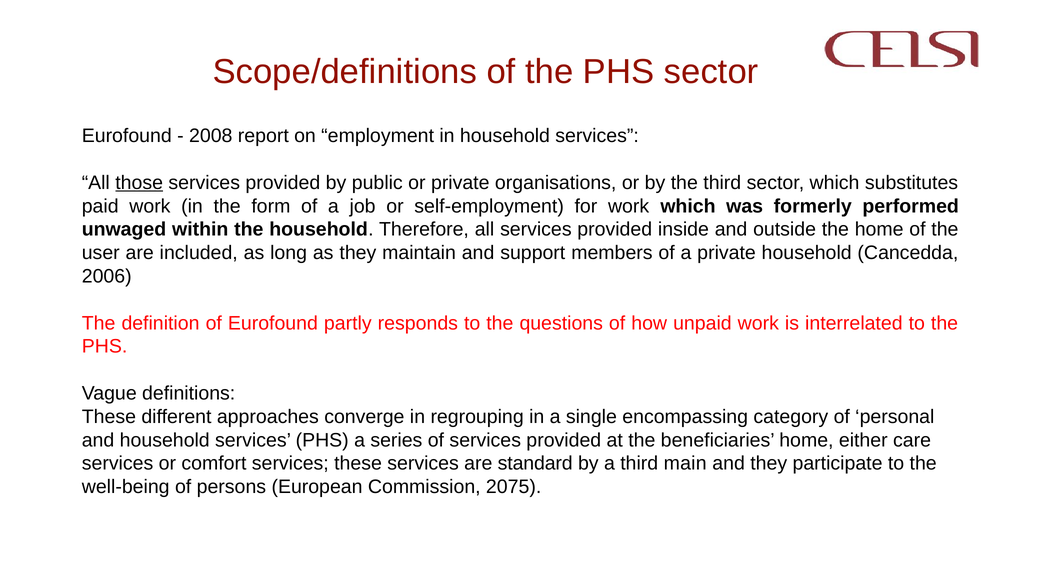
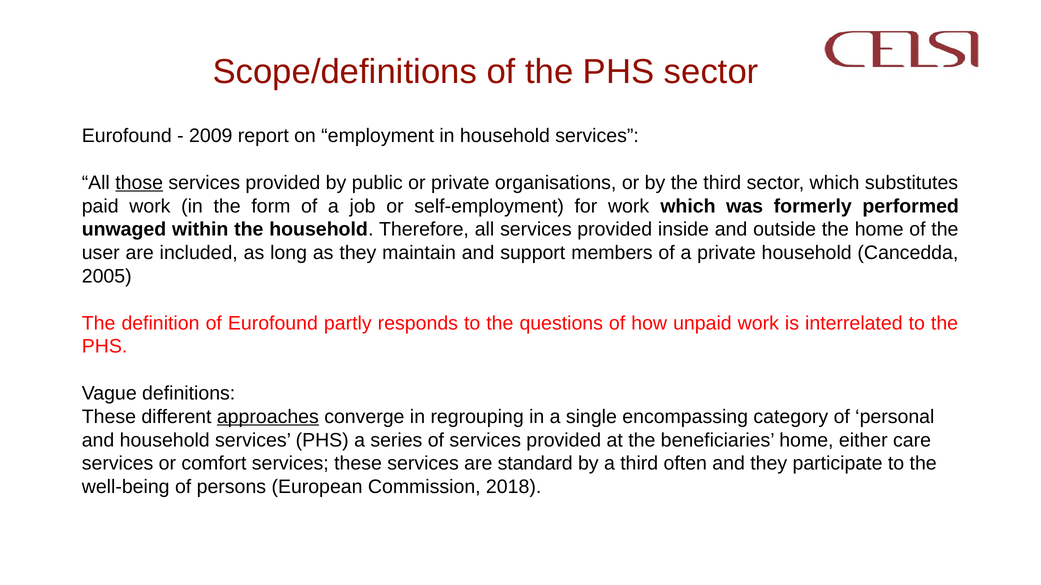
2008: 2008 -> 2009 (211, 136)
2006: 2006 -> 2005 (107, 277)
approaches underline: none -> present (268, 417)
main: main -> often (685, 464)
2075: 2075 -> 2018 (514, 487)
